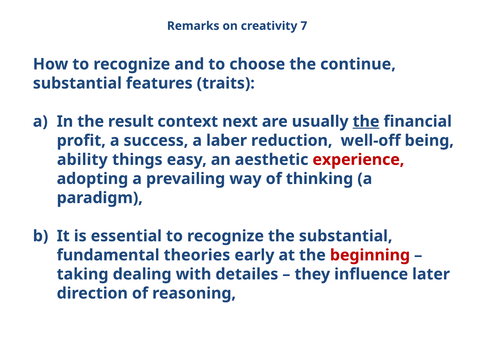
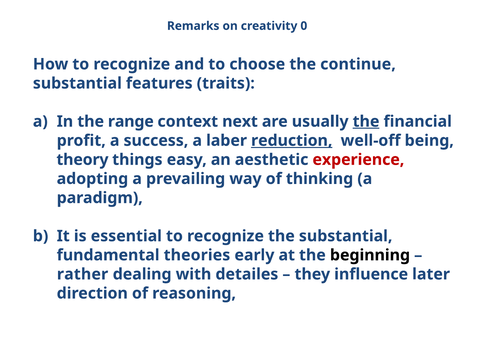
7: 7 -> 0 (304, 26)
result: result -> range (131, 121)
reduction underline: none -> present (292, 140)
ability: ability -> theory (82, 160)
beginning colour: red -> black (370, 255)
taking: taking -> rather (83, 274)
